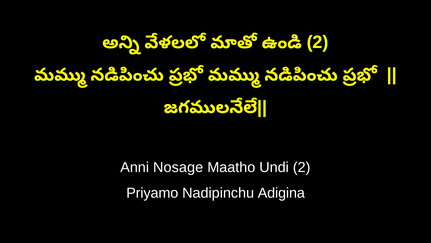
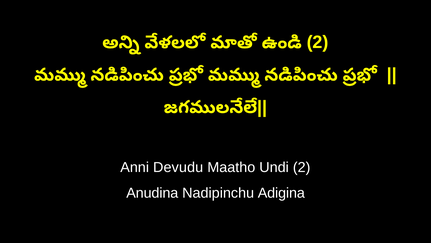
Nosage: Nosage -> Devudu (178, 167)
Priyamo: Priyamo -> Anudina (152, 193)
